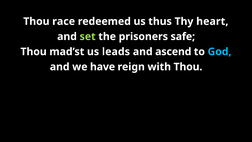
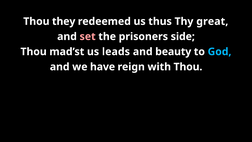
race: race -> they (64, 21)
heart: heart -> great (212, 21)
set colour: light green -> pink (88, 36)
safe: safe -> side (183, 36)
ascend: ascend -> beauty (173, 52)
